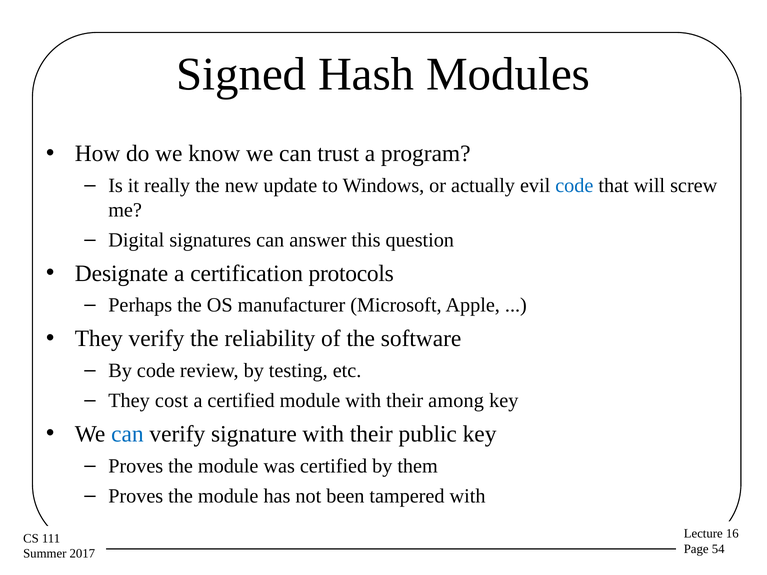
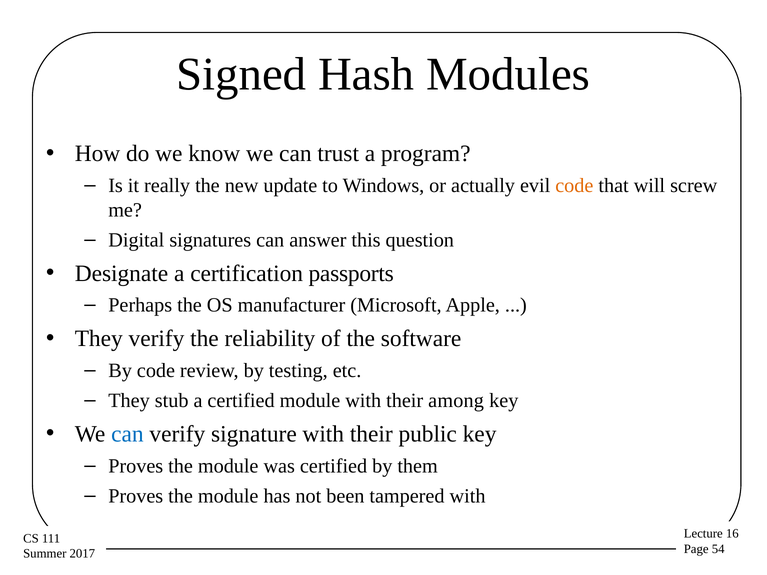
code colour: blue -> orange (574, 186)
protocols: protocols -> passports (351, 273)
cost: cost -> stub (172, 401)
